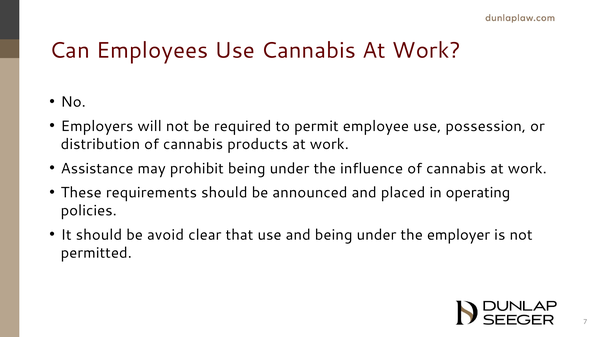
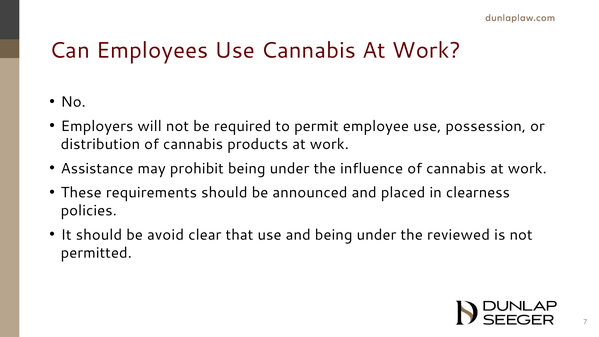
operating: operating -> clearness (478, 193)
employer: employer -> reviewed (458, 235)
